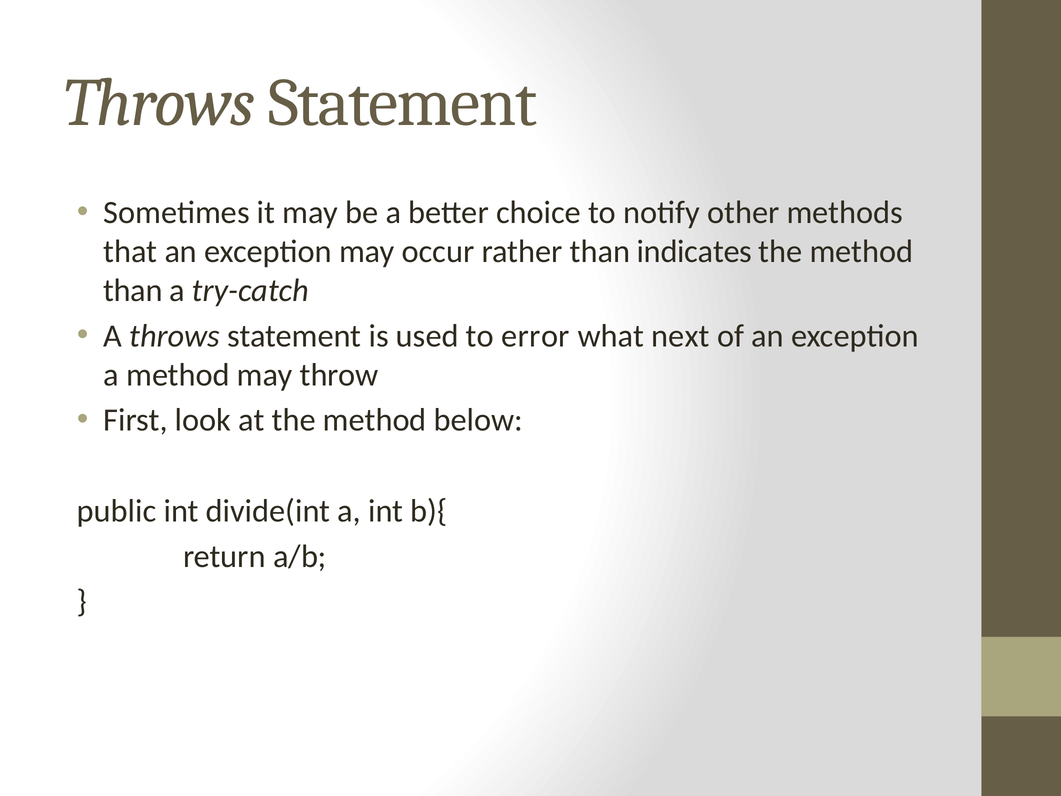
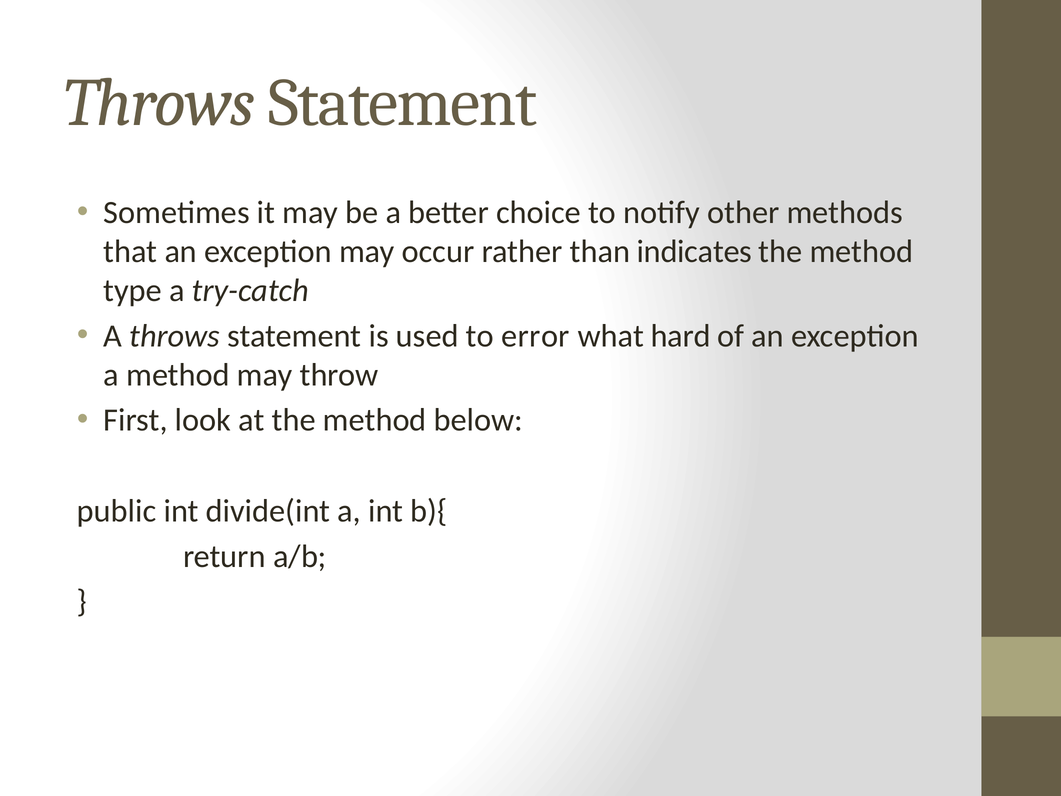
than: than -> type (133, 290)
next: next -> hard (681, 336)
